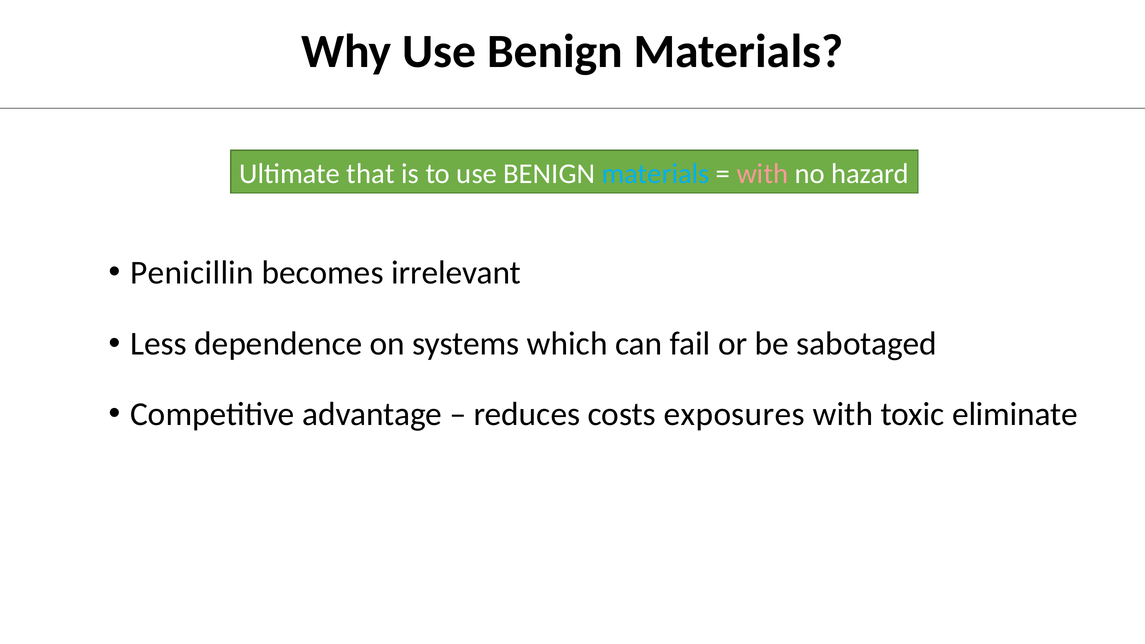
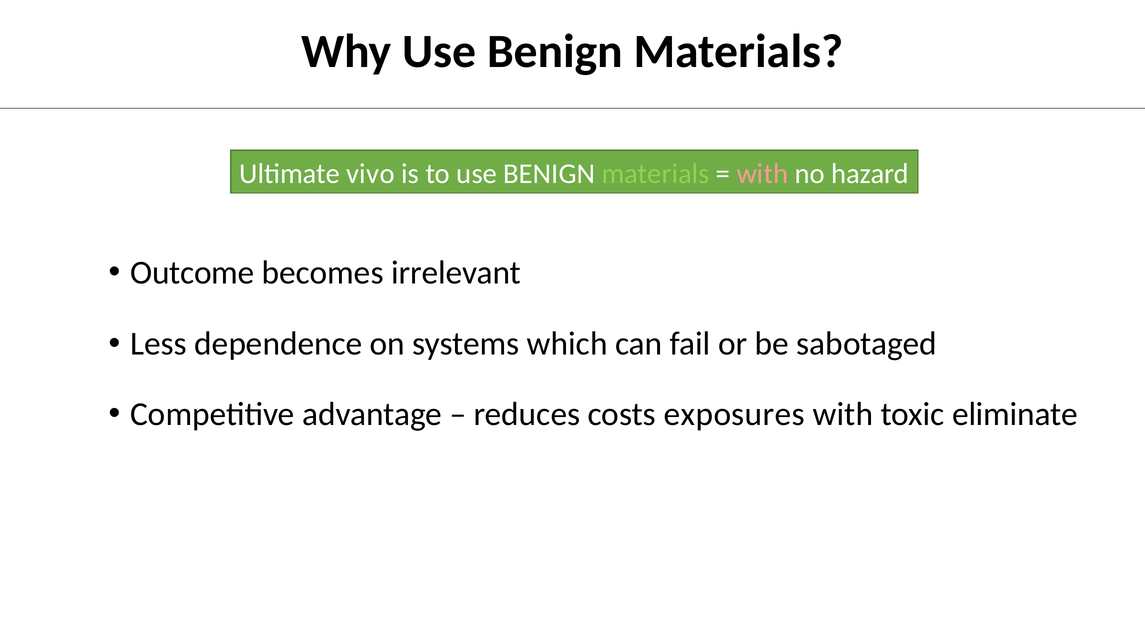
that: that -> vivo (370, 174)
materials colour: light blue -> light green (655, 174)
Penicillin: Penicillin -> Outcome (192, 273)
